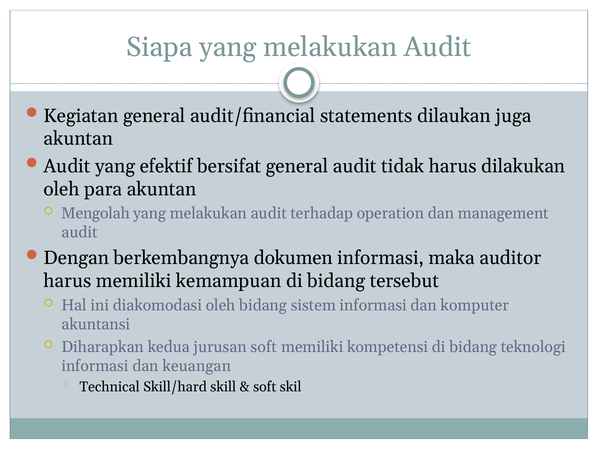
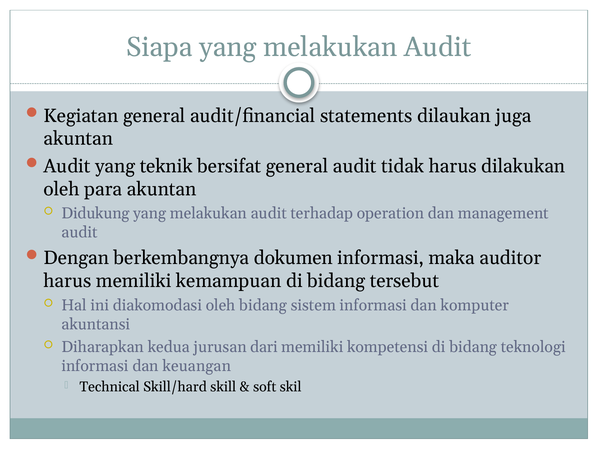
efektif: efektif -> teknik (166, 166)
Mengolah: Mengolah -> Didukung (96, 213)
jurusan soft: soft -> dari (264, 346)
